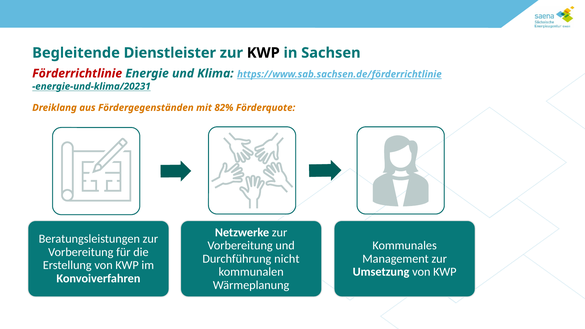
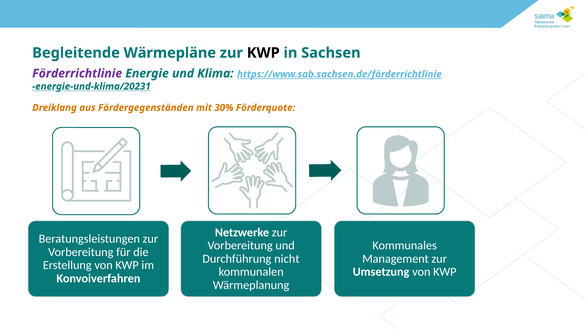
Dienstleister: Dienstleister -> Wärmepläne (170, 53)
Förderrichtlinie colour: red -> purple (77, 73)
82%: 82% -> 30% (224, 108)
